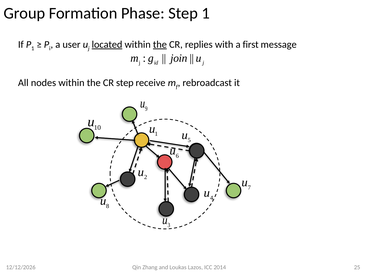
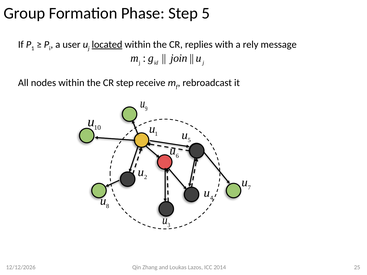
Step 1: 1 -> 5 (206, 13)
the underline: present -> none (160, 45)
first: first -> rely (251, 45)
